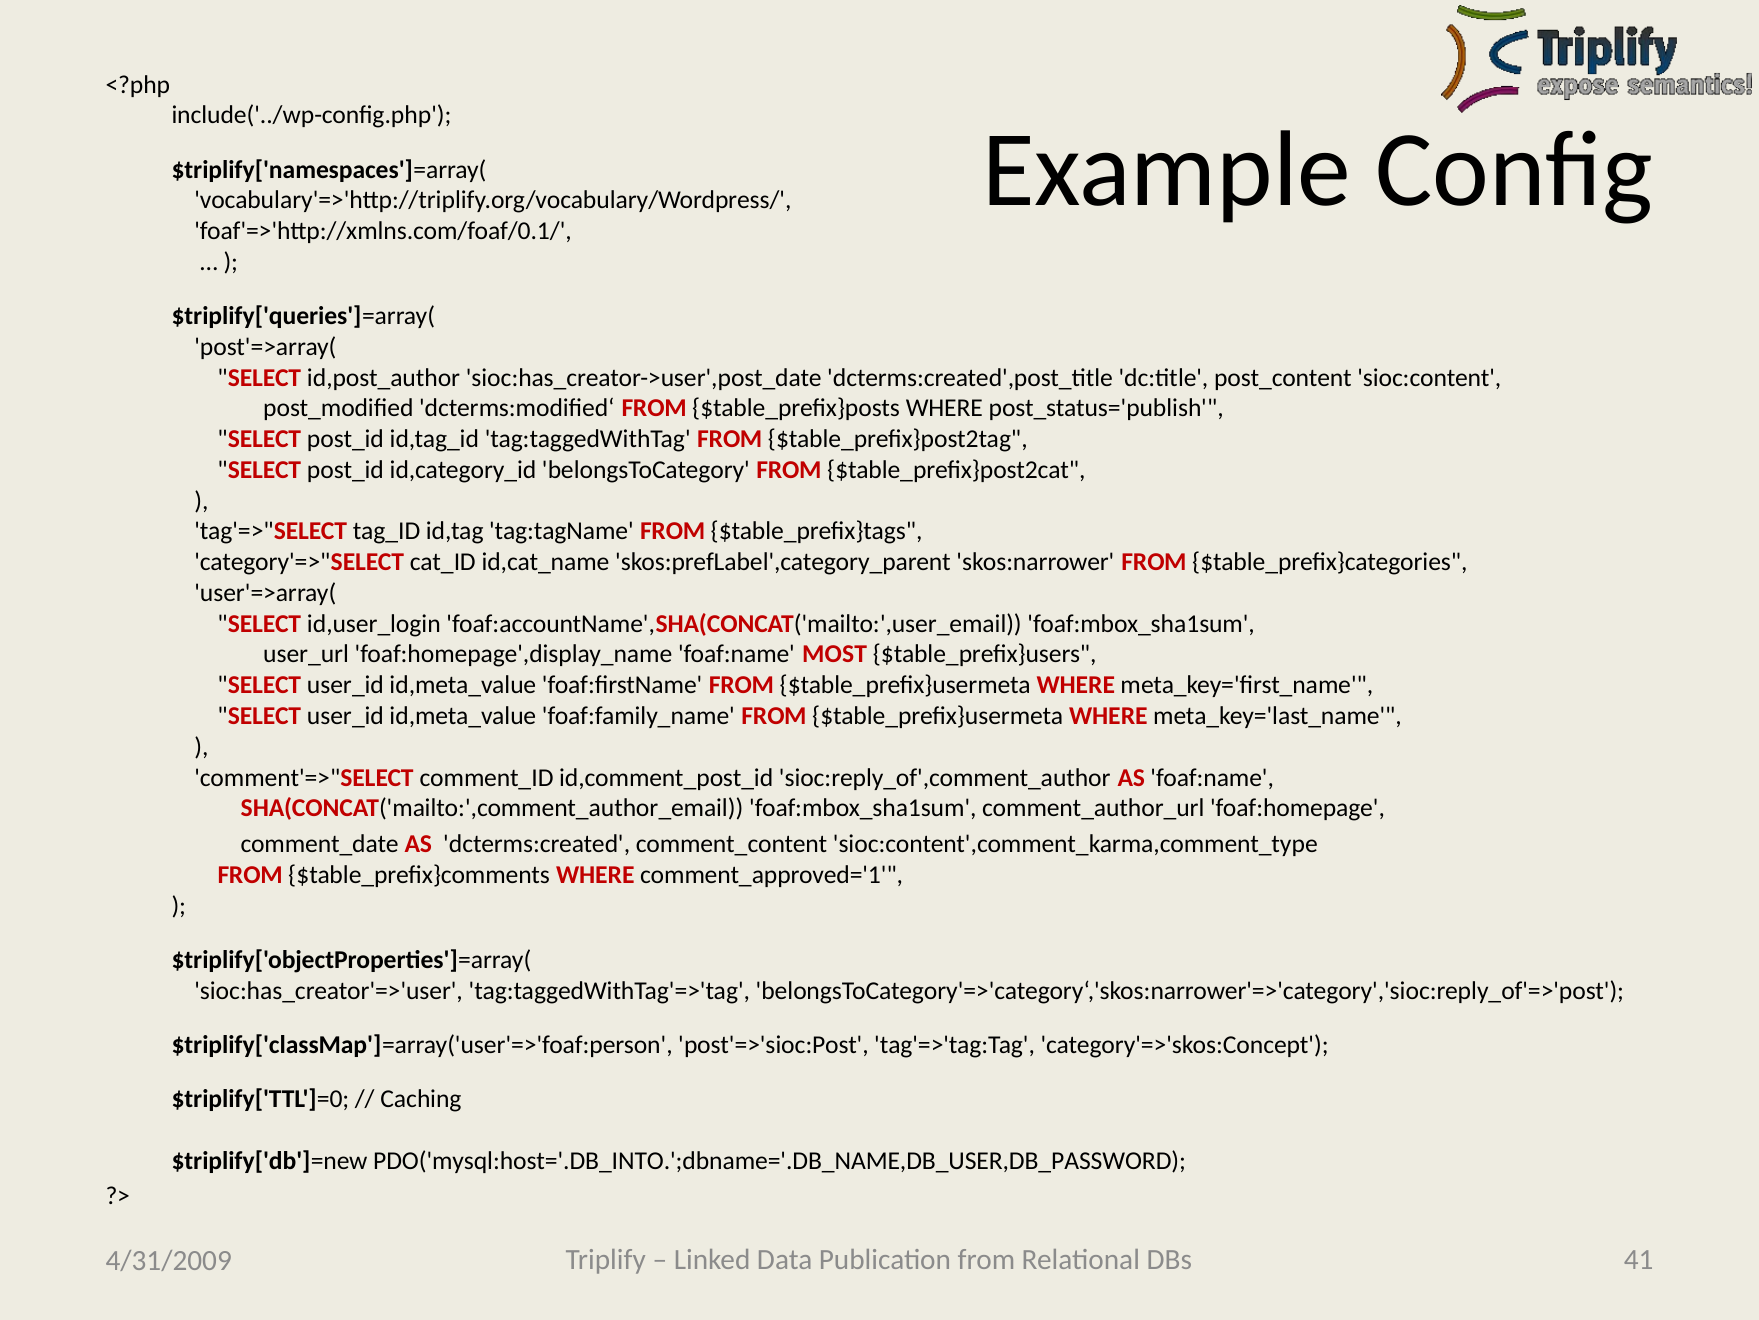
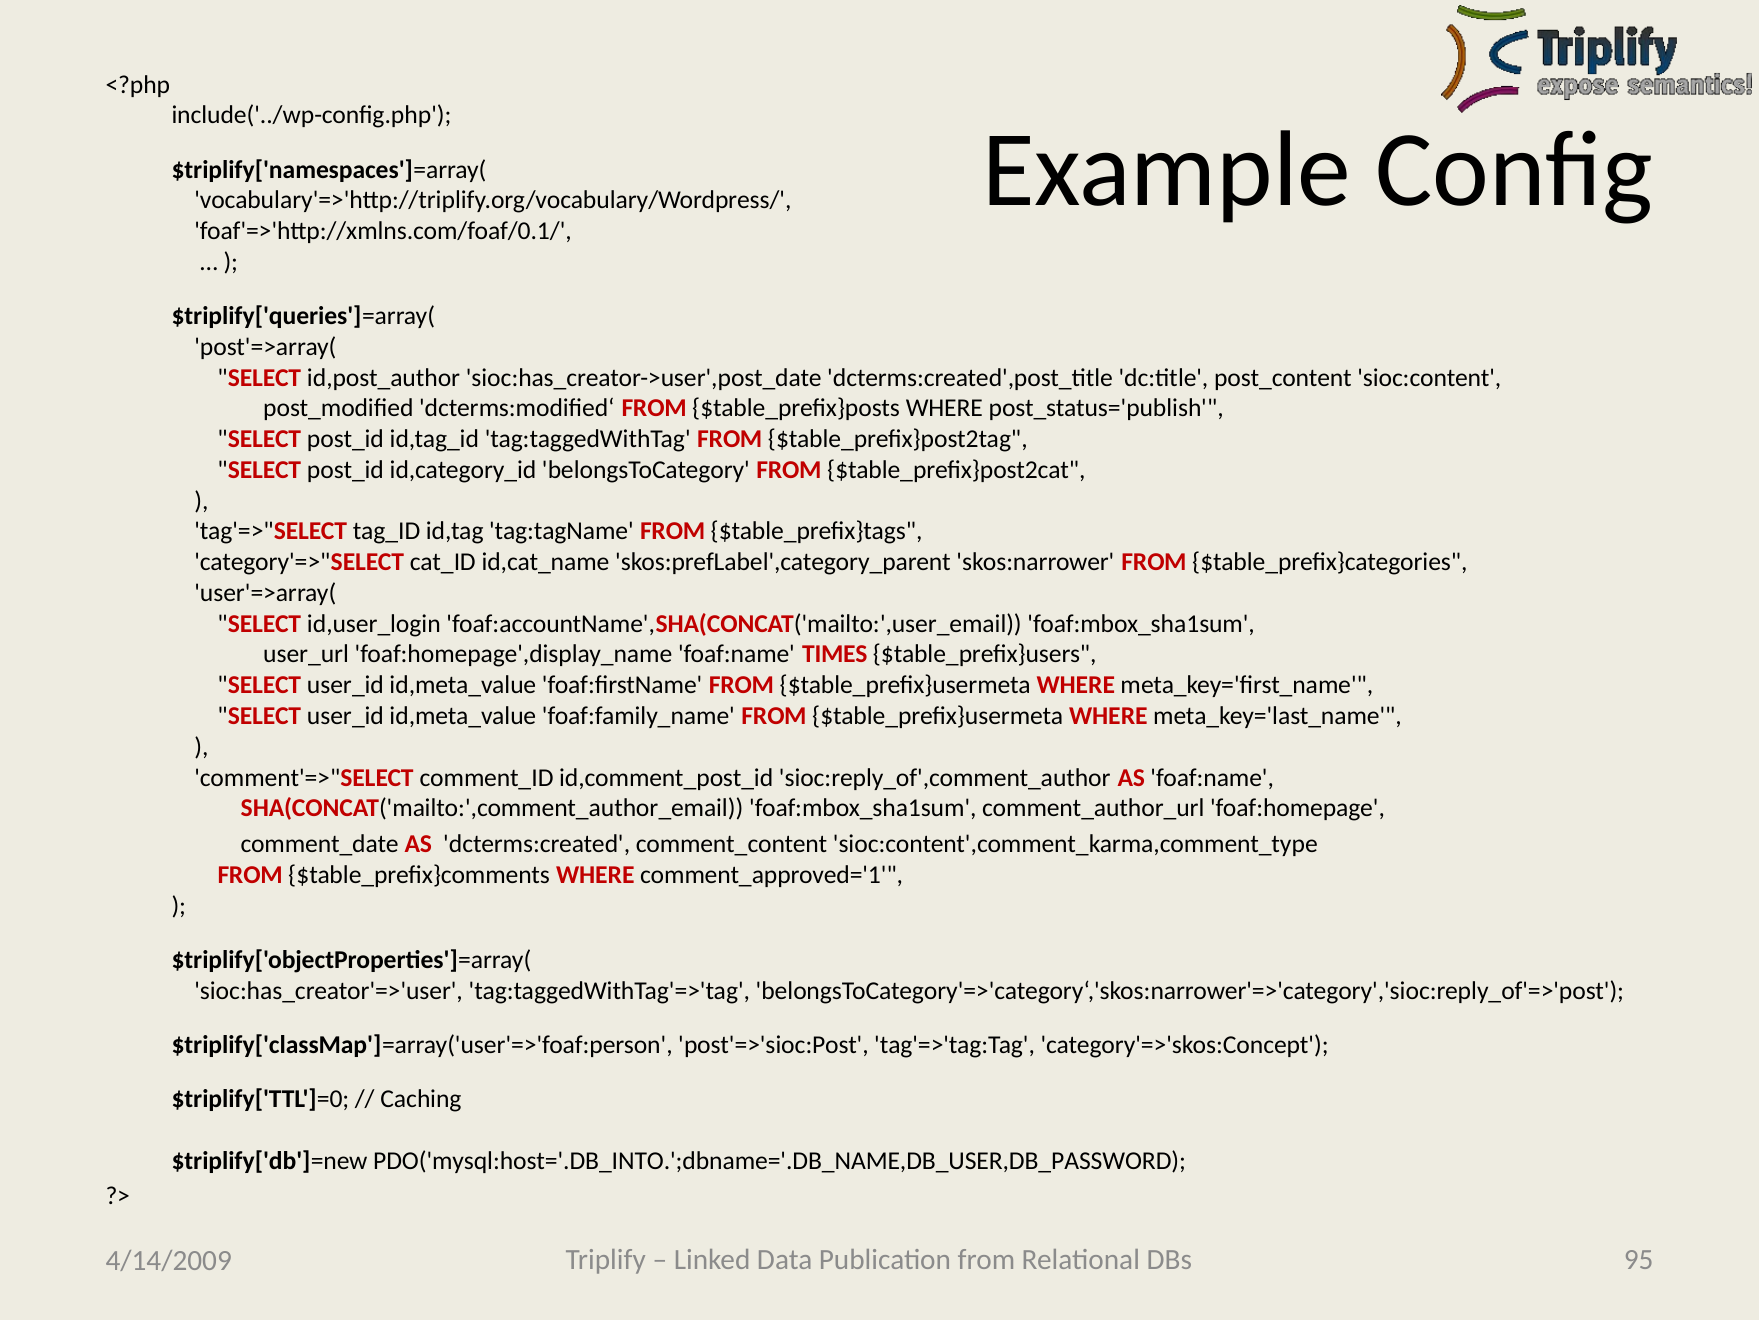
MOST: MOST -> TIMES (835, 654)
41: 41 -> 95 (1639, 1260)
4/31/2009: 4/31/2009 -> 4/14/2009 (169, 1260)
